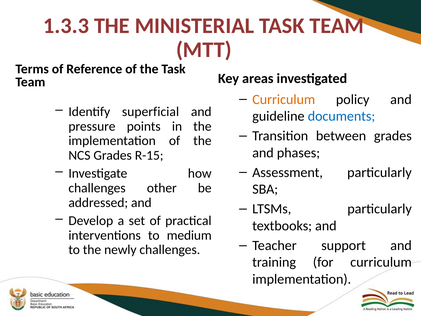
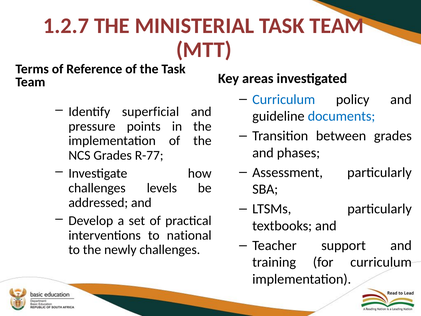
1.3.3: 1.3.3 -> 1.2.7 (66, 26)
Curriculum colour: orange -> blue (284, 99)
R-15: R-15 -> R-77 (149, 155)
other: other -> levels (162, 188)
medium: medium -> national (189, 235)
